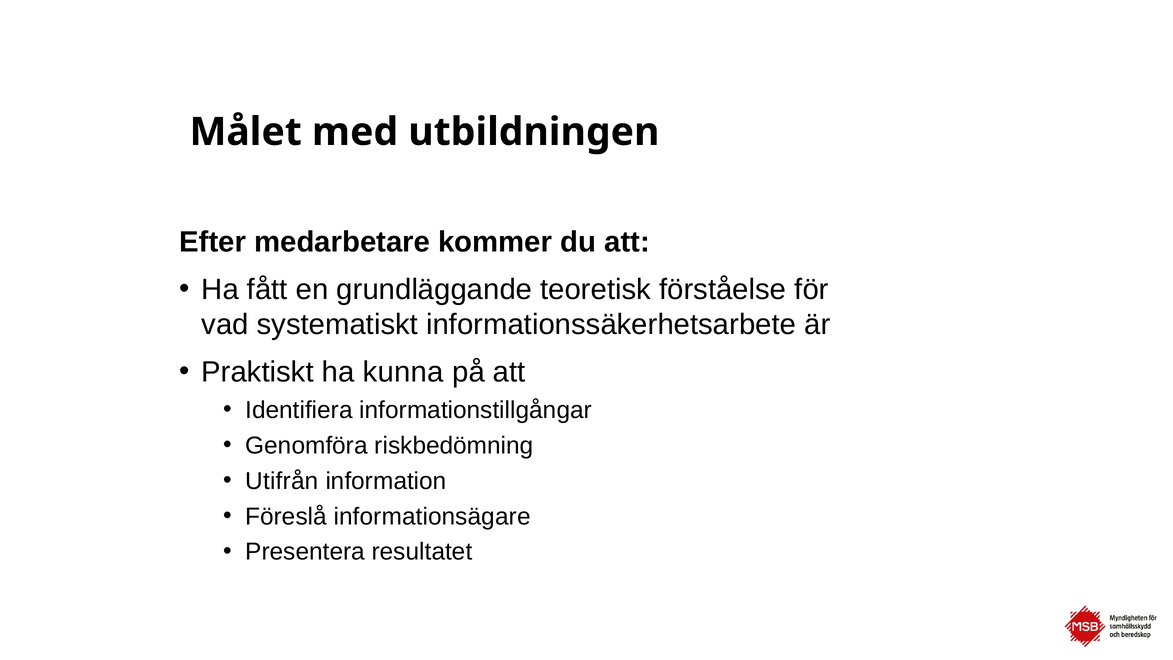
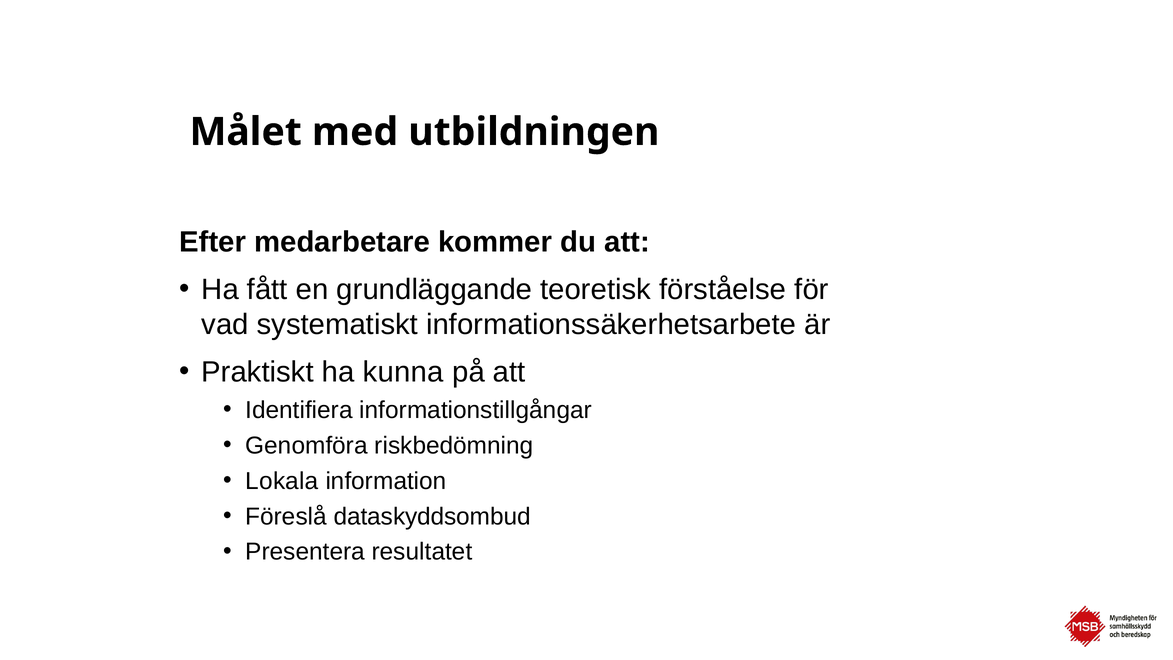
Utifrån: Utifrån -> Lokala (282, 481)
informationsägare: informationsägare -> dataskyddsombud (432, 516)
